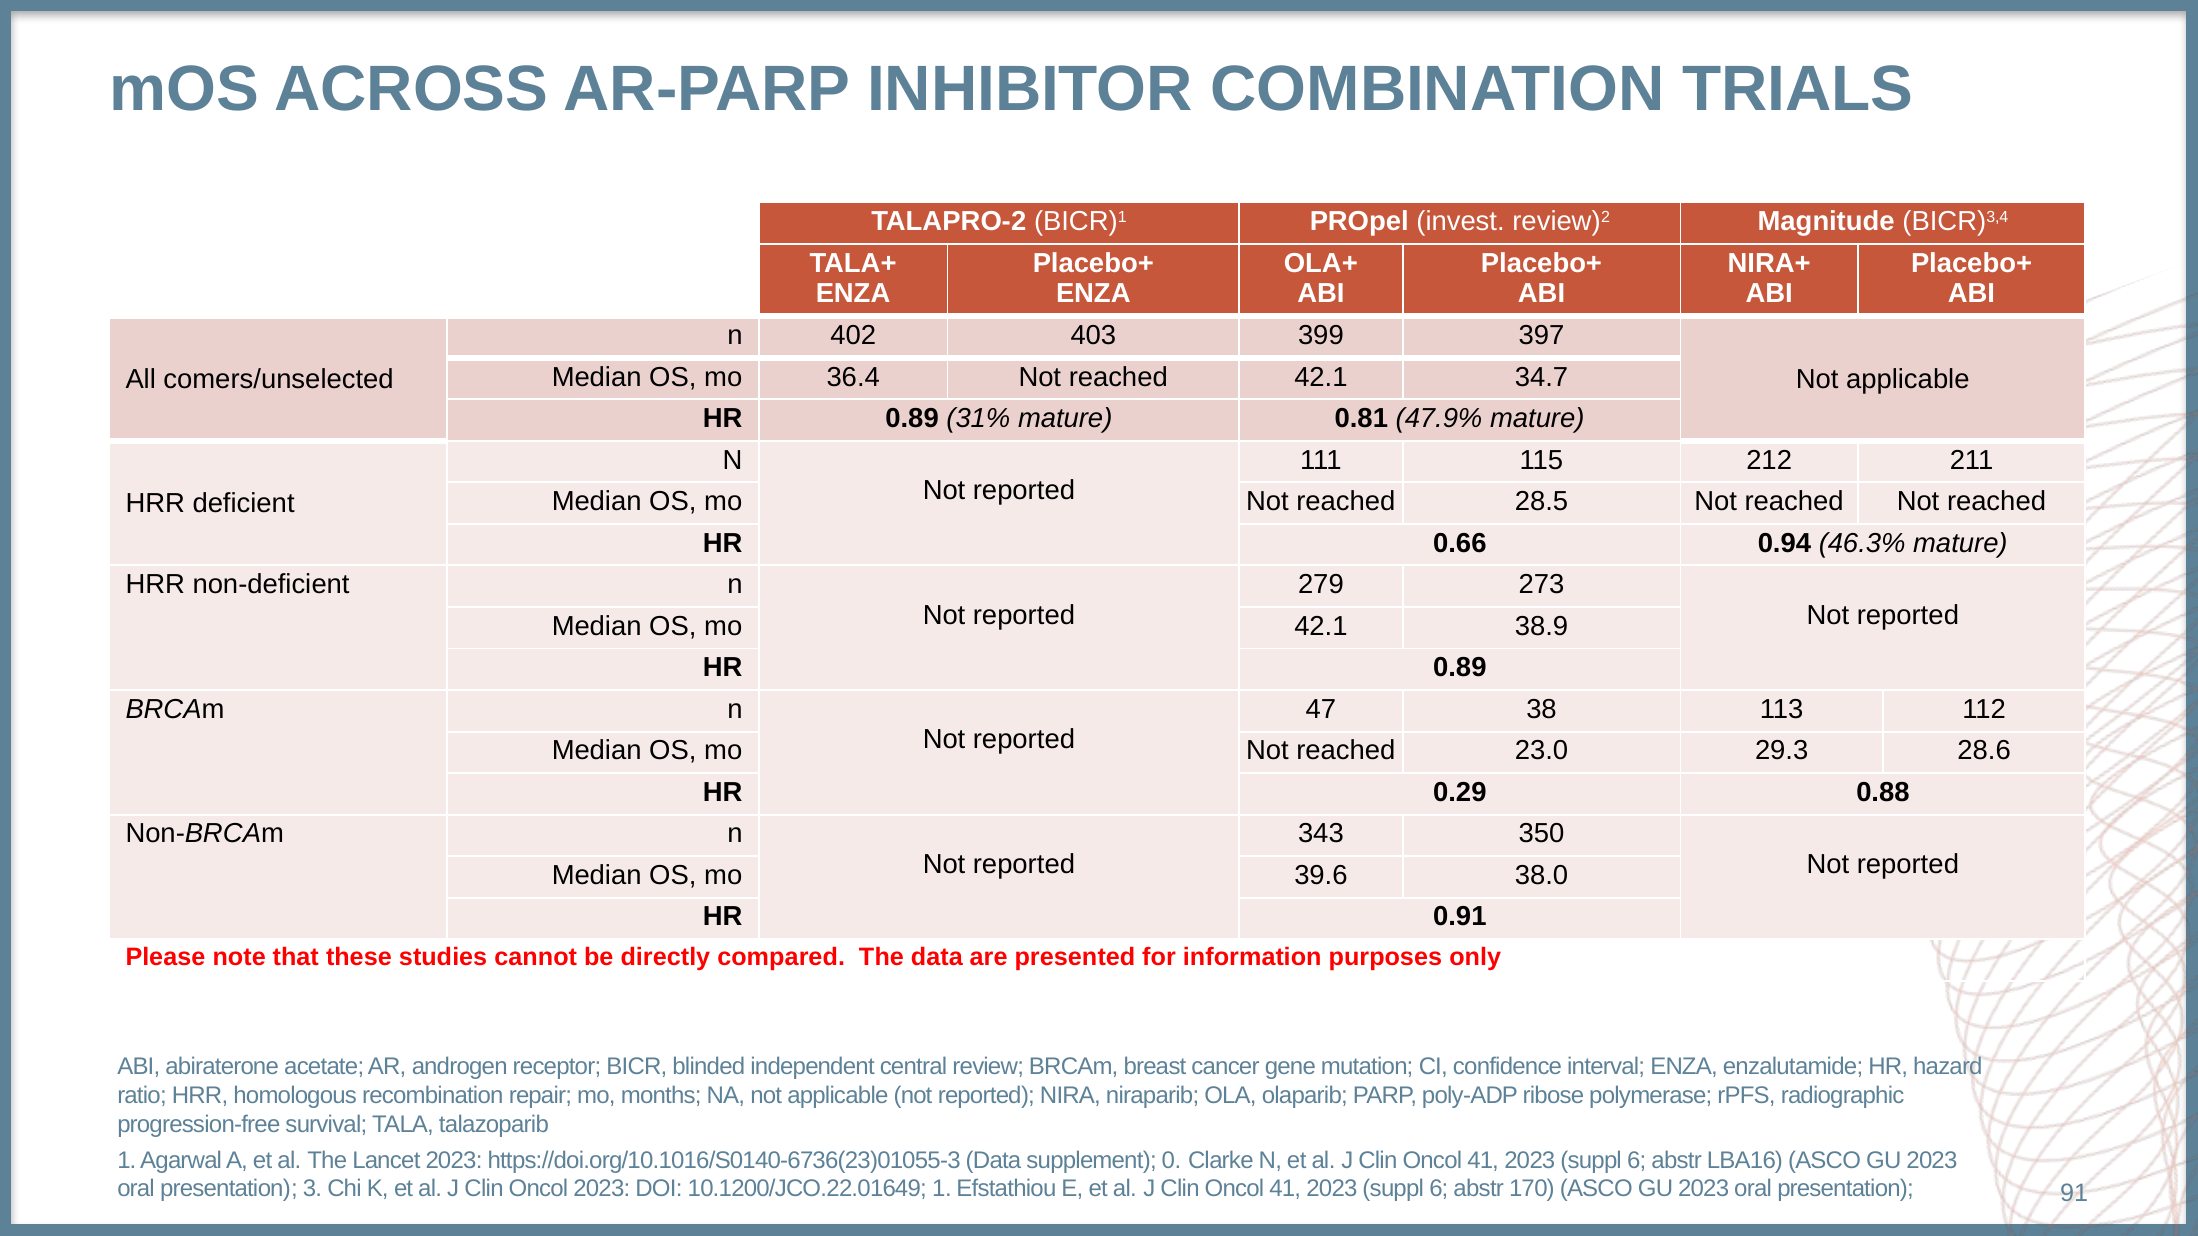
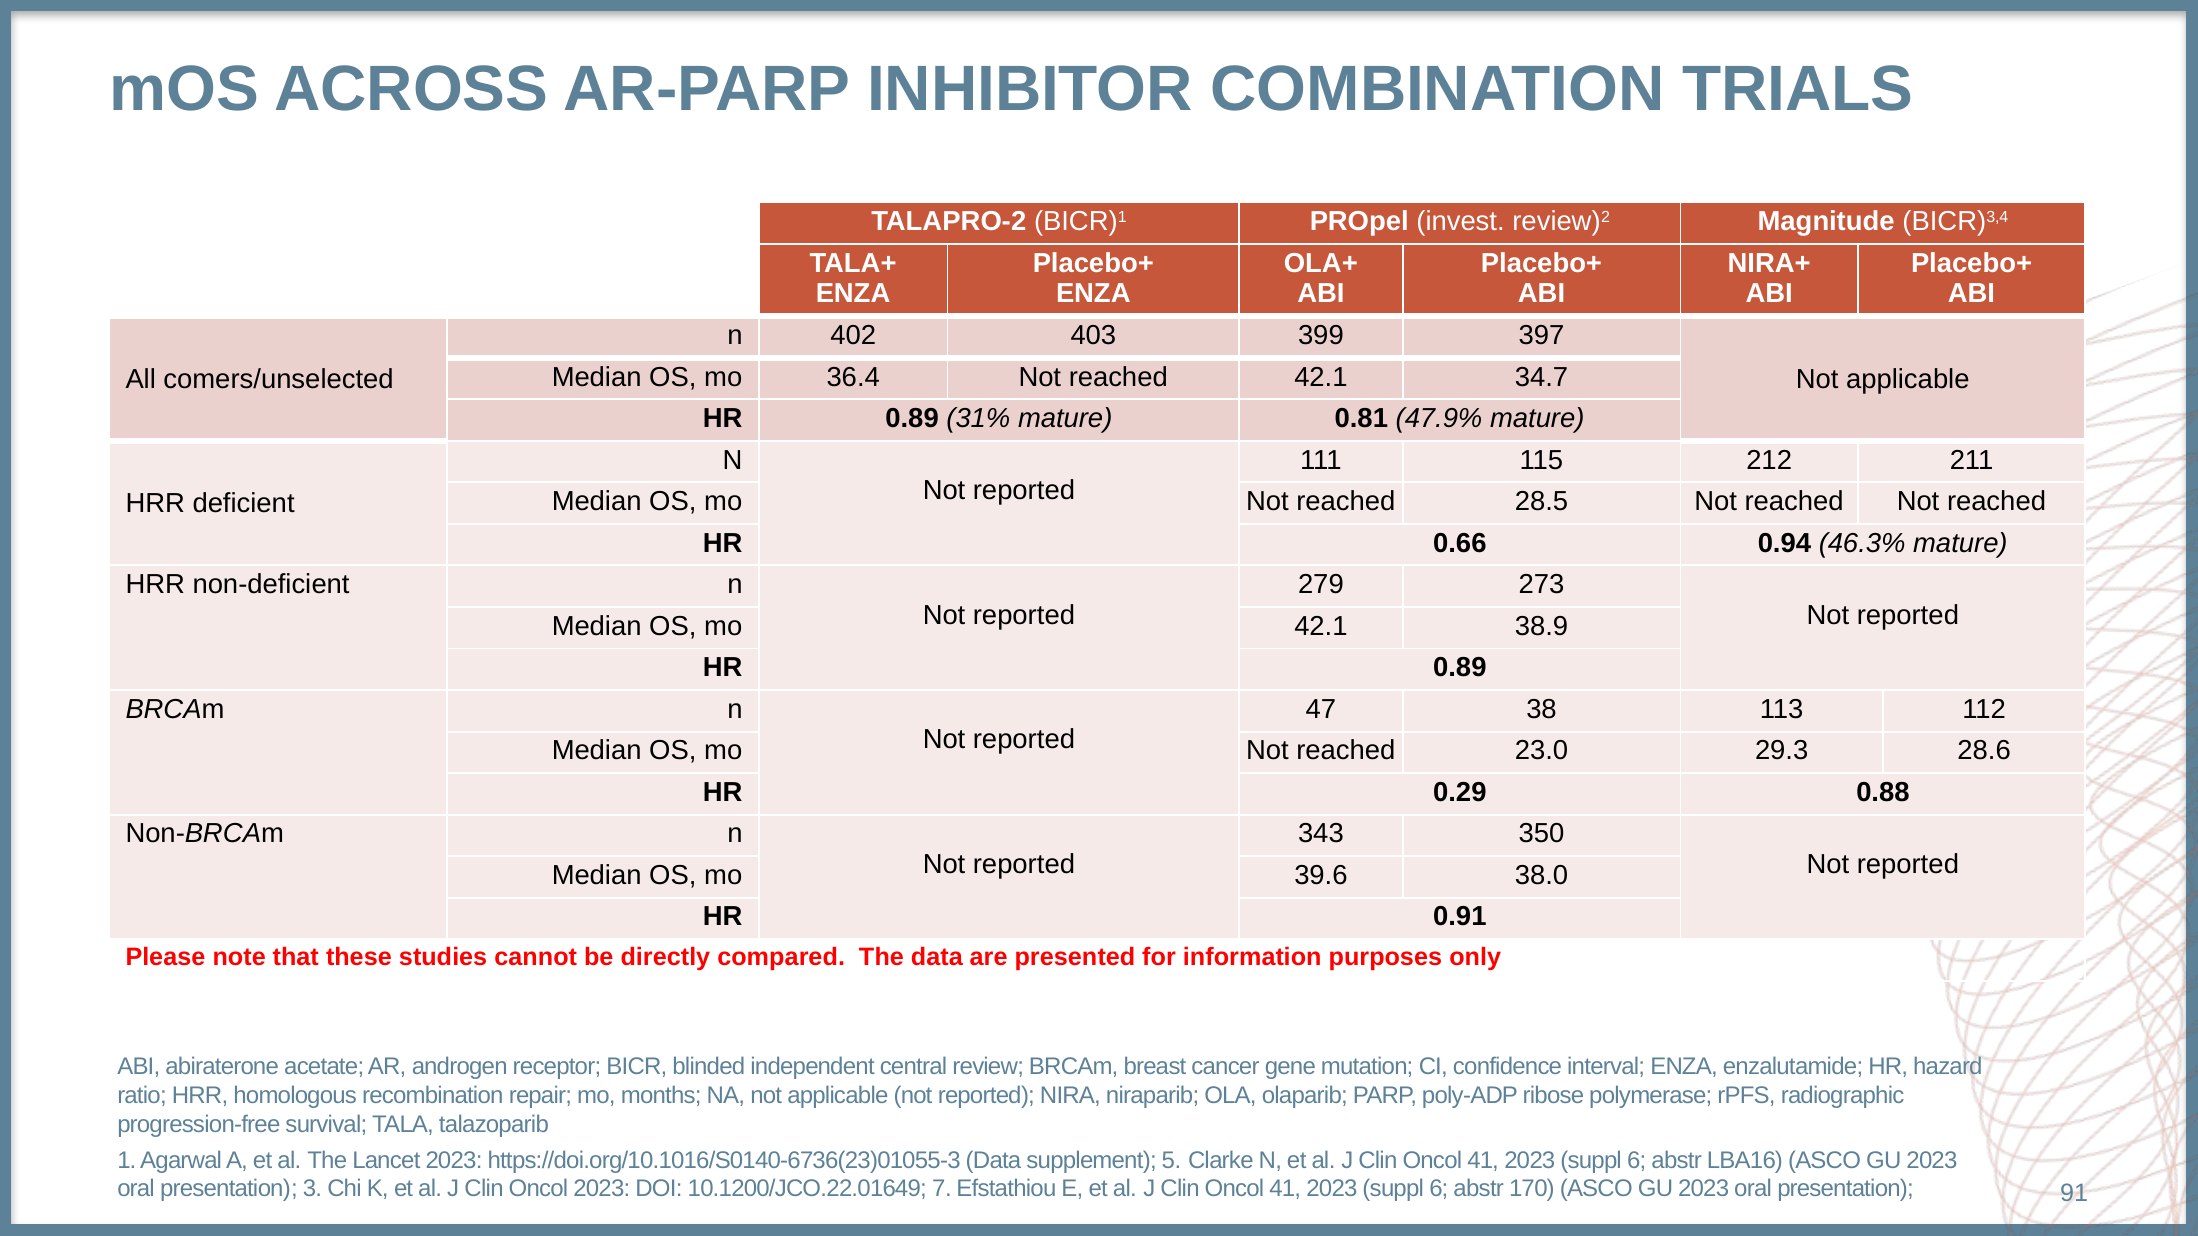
0: 0 -> 5 (1171, 1160)
10.1200/JCO.22.01649 1: 1 -> 7 (942, 1189)
